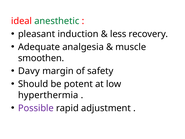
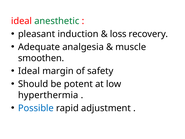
less: less -> loss (118, 34)
Davy: Davy -> Ideal (29, 71)
Possible colour: purple -> blue (36, 108)
